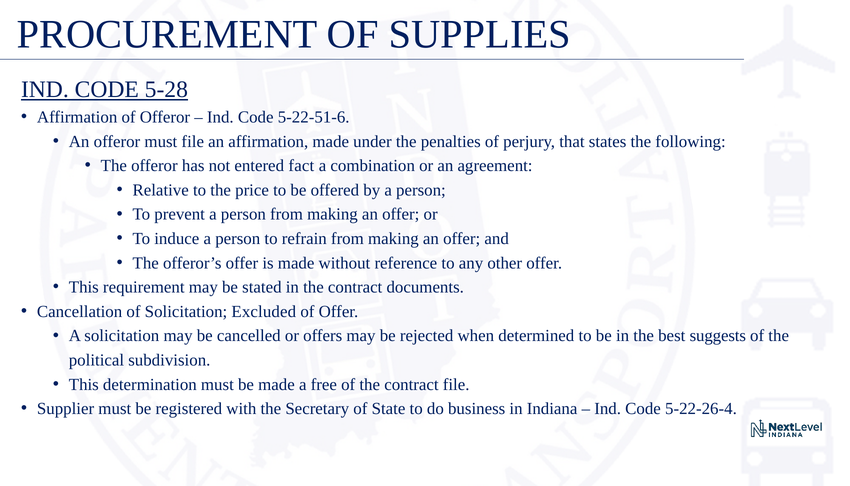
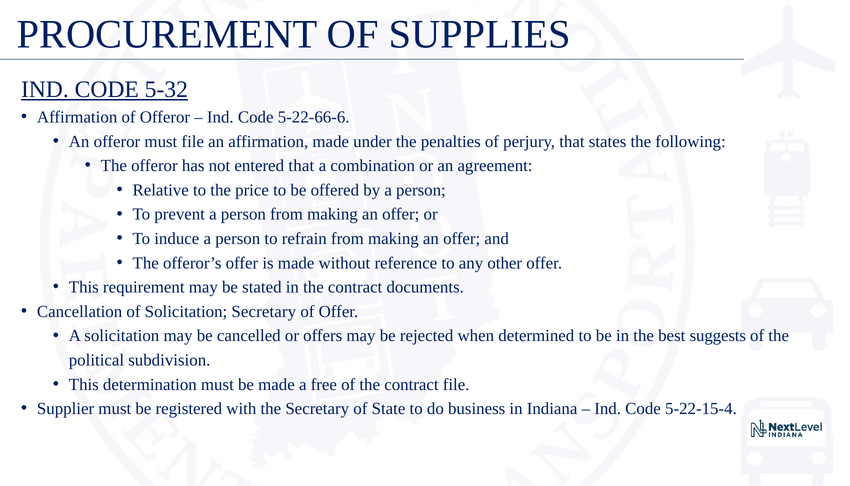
5-28: 5-28 -> 5-32 (166, 89)
5-22-51-6: 5-22-51-6 -> 5-22-66-6 (314, 117)
entered fact: fact -> that (301, 166)
Solicitation Excluded: Excluded -> Secretary (264, 311)
5-22-26-4: 5-22-26-4 -> 5-22-15-4 (701, 409)
